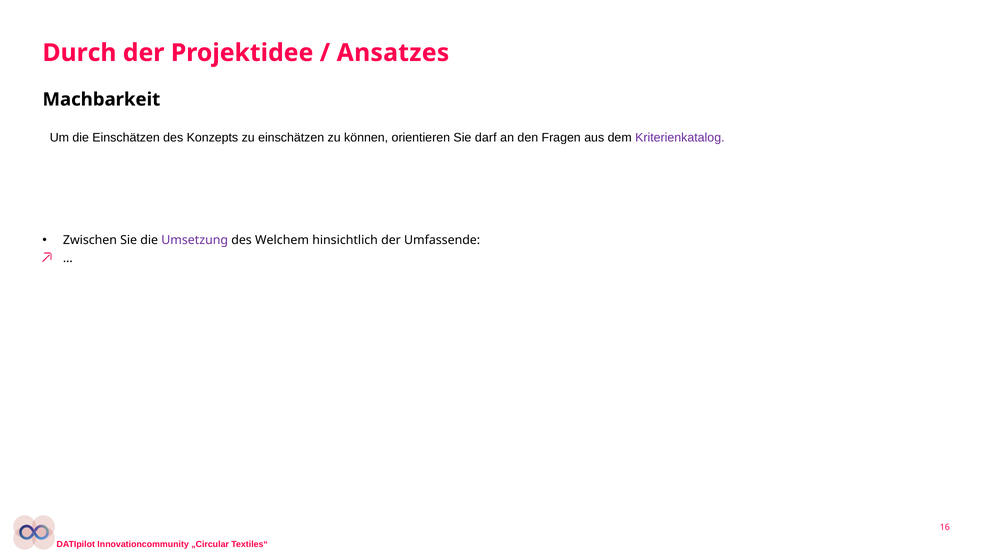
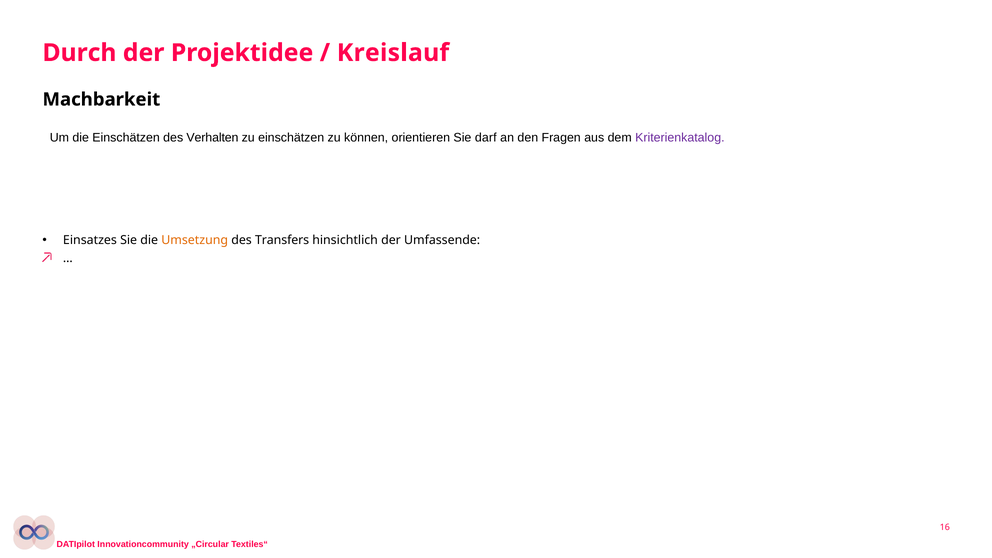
Ansatzes: Ansatzes -> Kreislauf (393, 53)
Konzepts: Konzepts -> Verhalten (212, 137)
Zwischen: Zwischen -> Einsatzes (90, 240)
Umsetzung colour: purple -> orange (195, 240)
Welchem: Welchem -> Transfers (282, 240)
